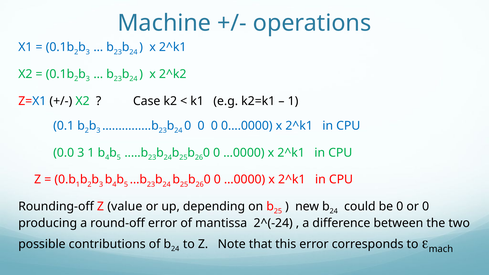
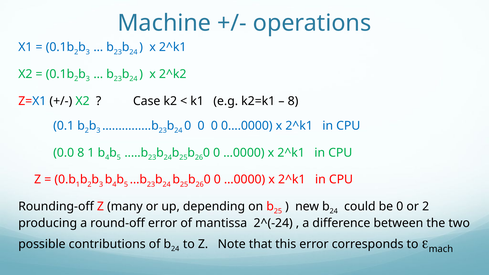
1: 1 -> 8 (293, 101)
0.0 3: 3 -> 8 (81, 153)
value: value -> many (125, 207)
or 0: 0 -> 2 (426, 207)
